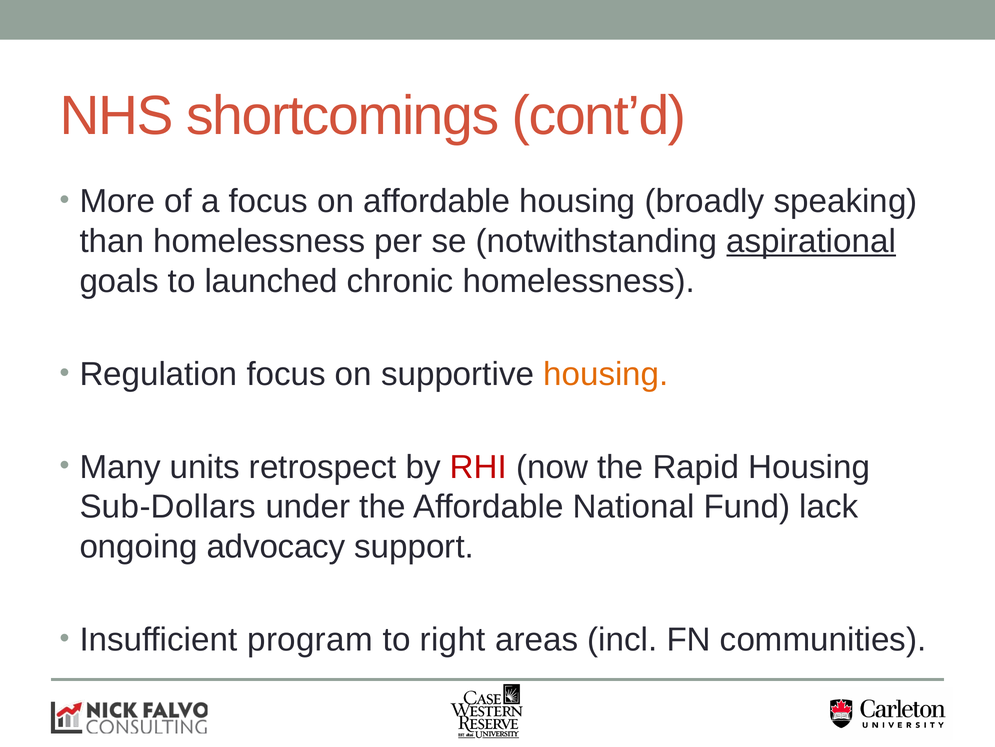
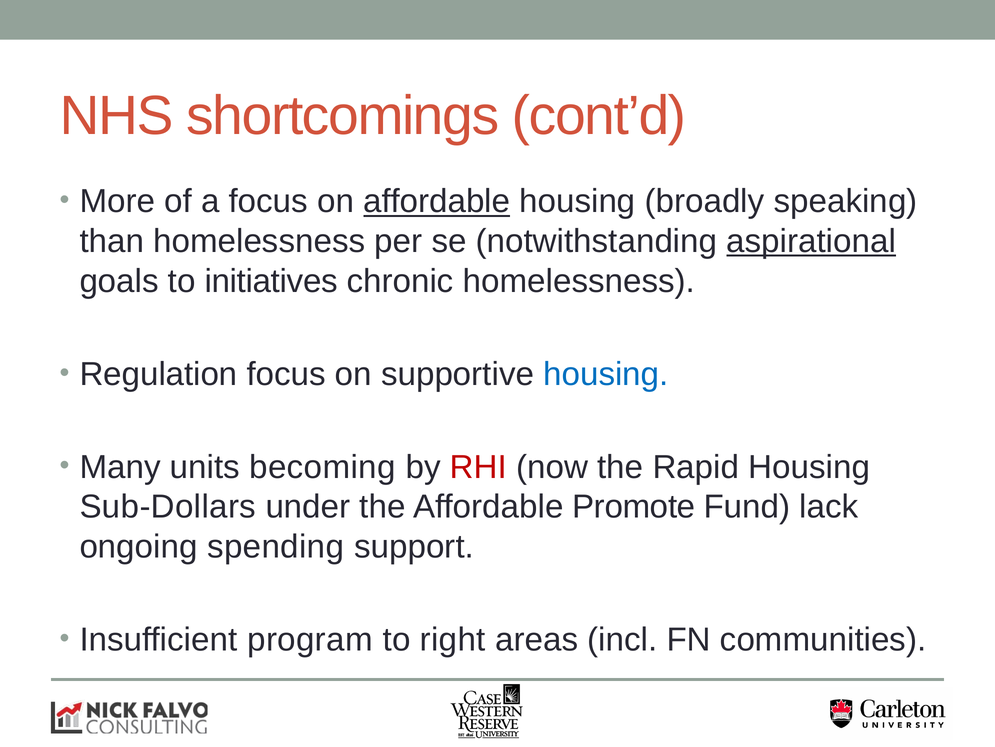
affordable underline: none -> present (437, 201)
launched: launched -> initiatives (271, 281)
housing colour: orange -> blue (606, 374)
retrospect: retrospect -> becoming (323, 467)
National: National -> Promote (634, 506)
advocacy: advocacy -> spending (276, 546)
